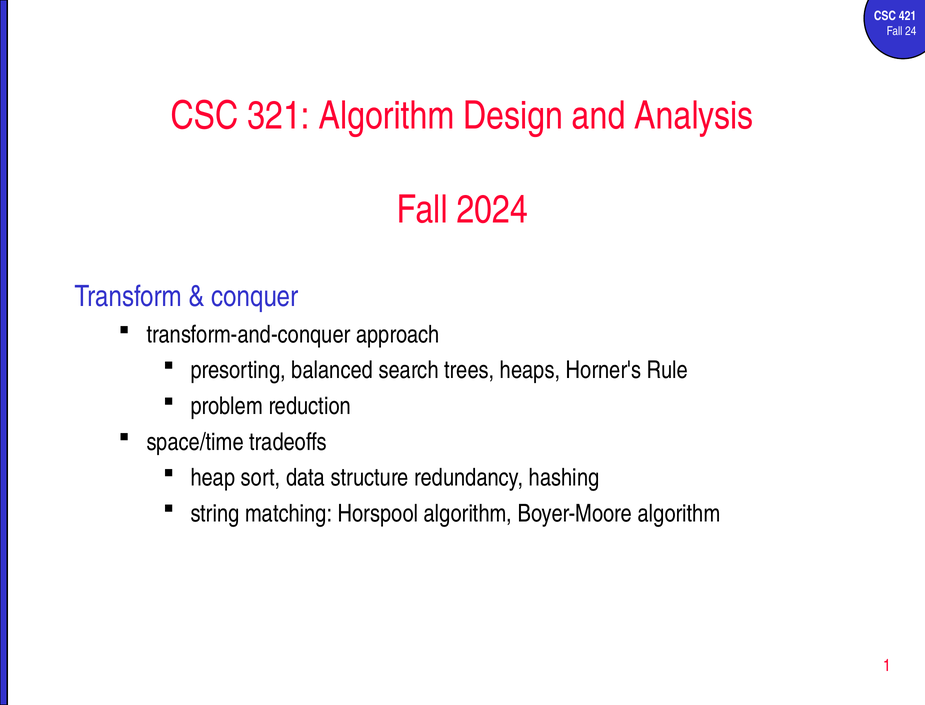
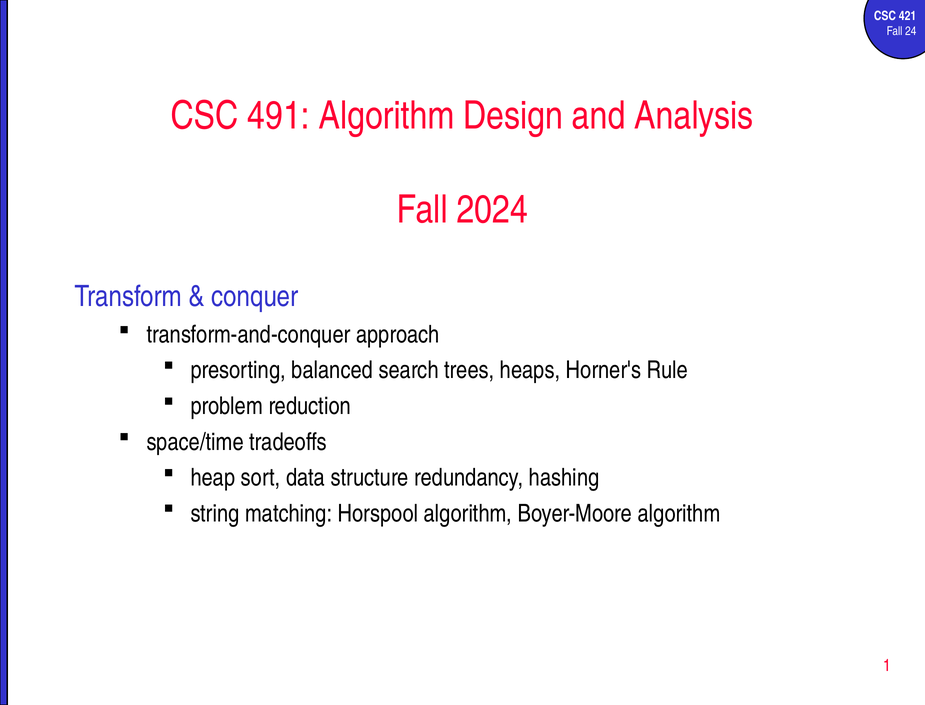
321: 321 -> 491 (279, 116)
